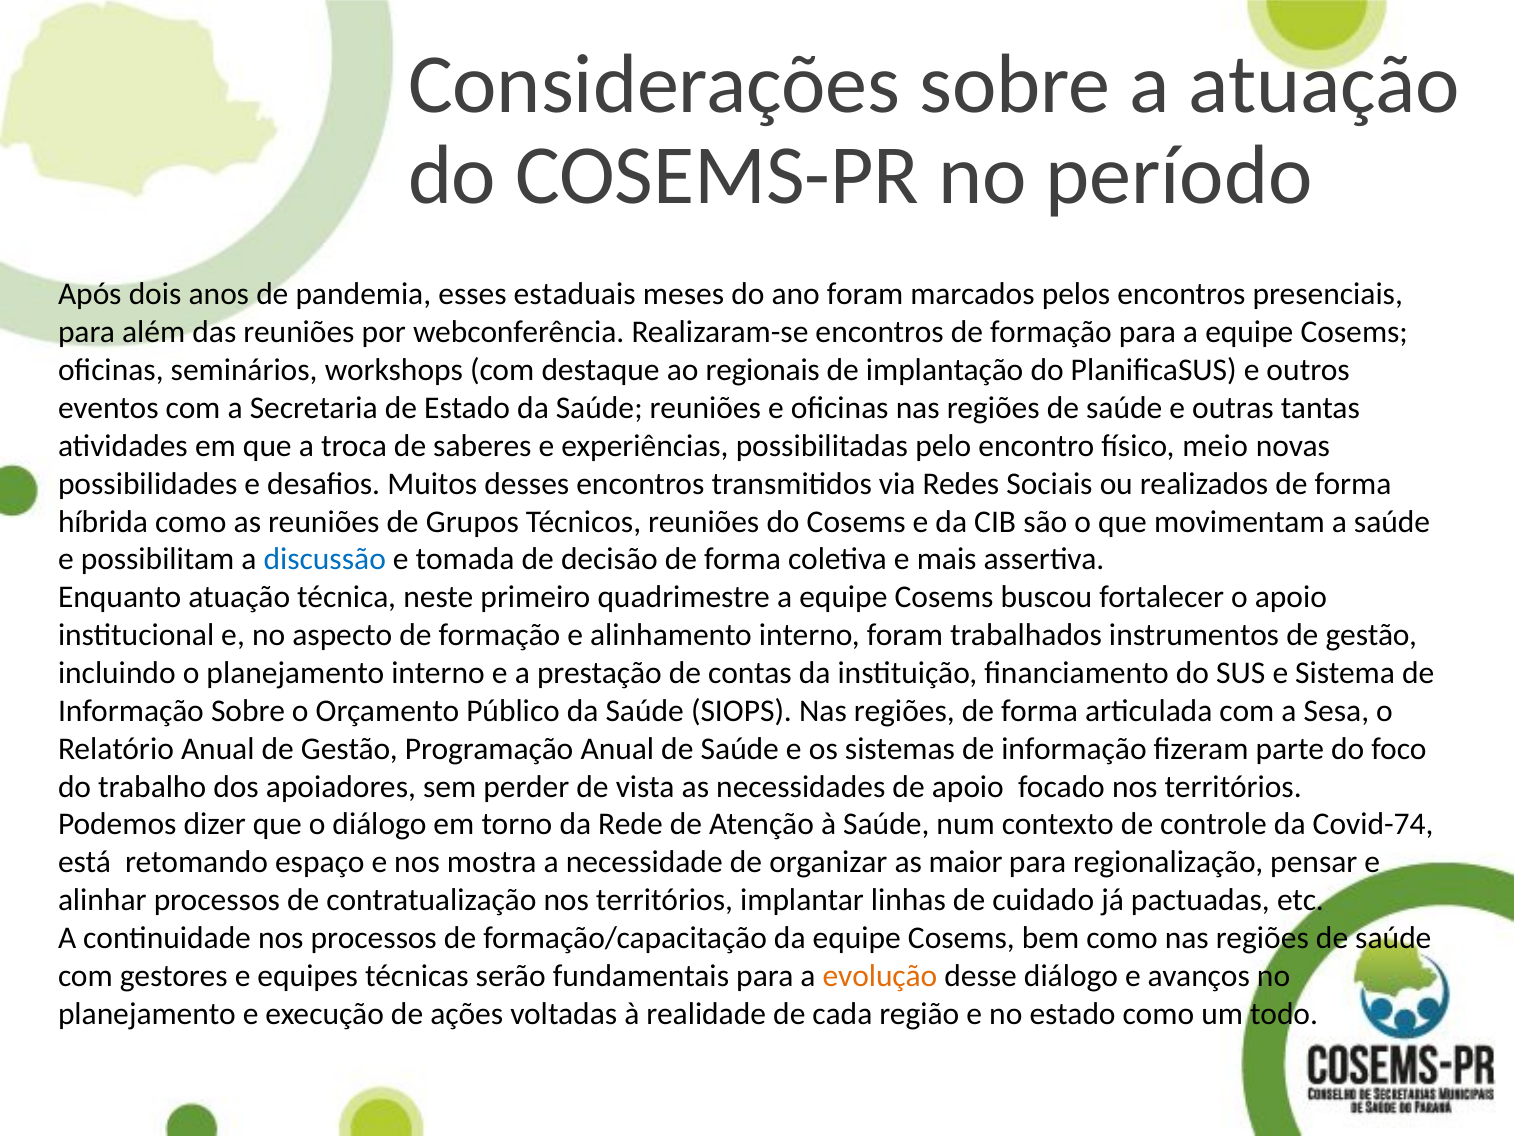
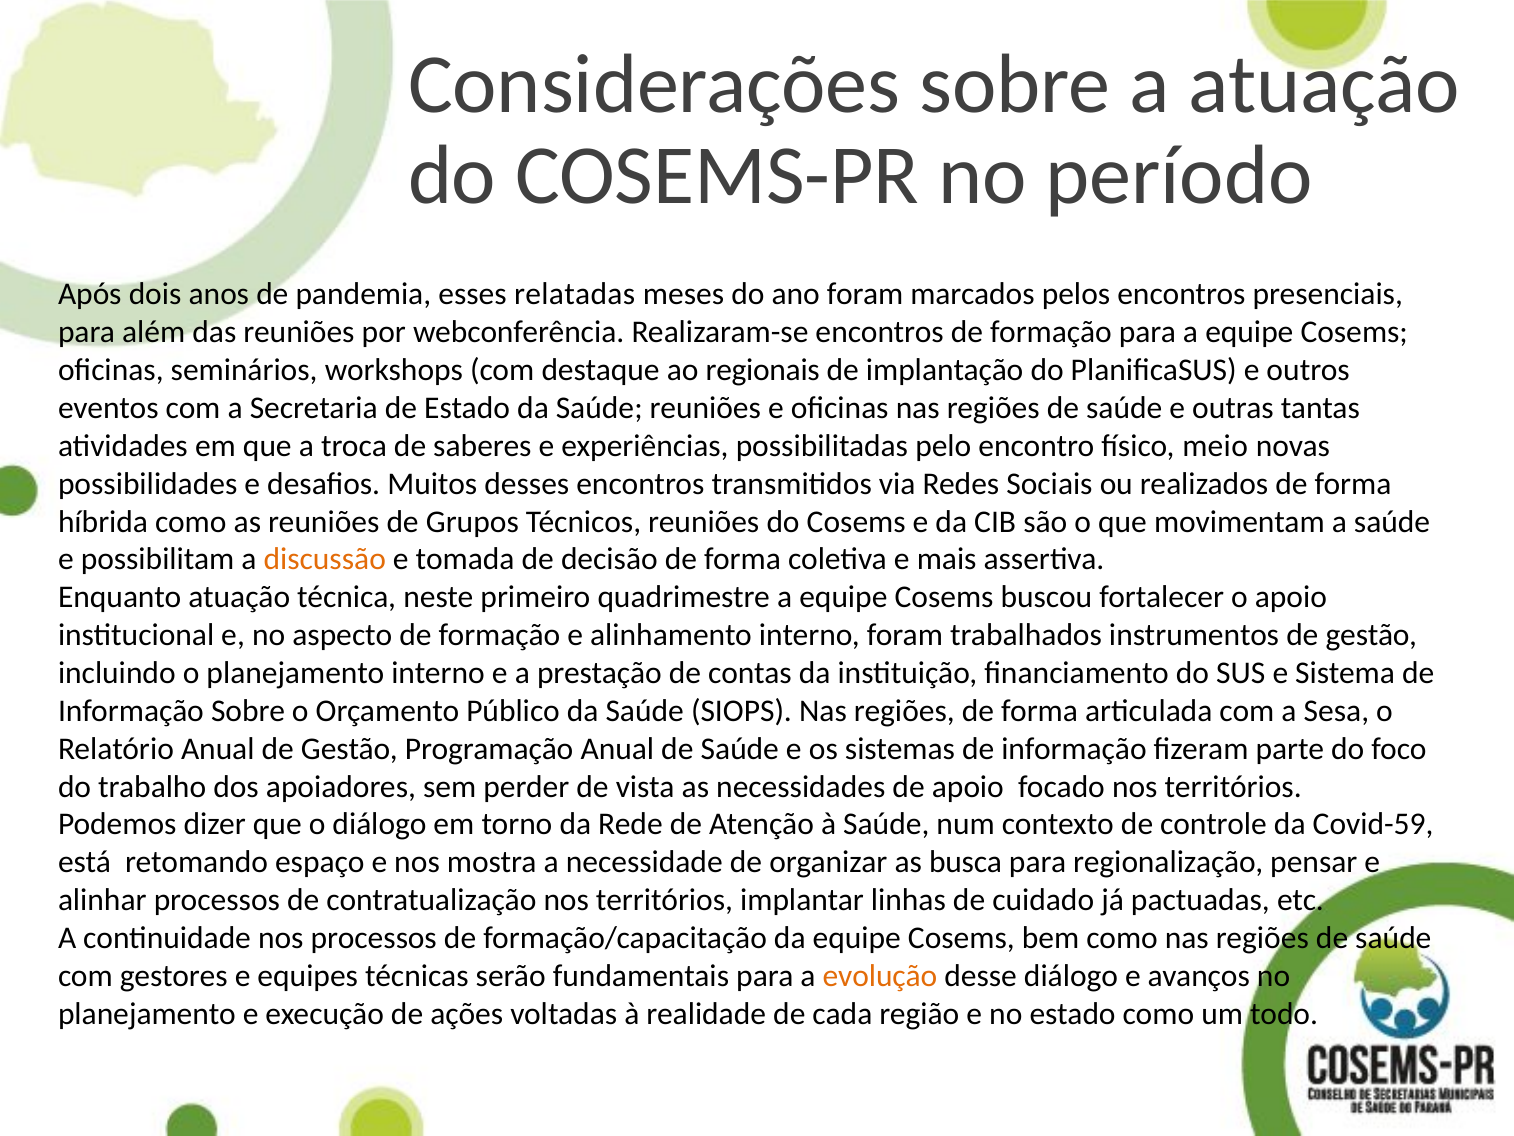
estaduais: estaduais -> relatadas (575, 294)
discussão colour: blue -> orange (325, 559)
Covid-74: Covid-74 -> Covid-59 (1373, 824)
maior: maior -> busca (966, 862)
